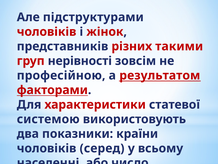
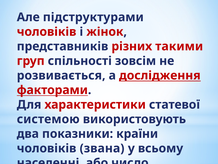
нерівності: нерівності -> спільності (80, 61)
професійною: професійною -> розвивається (61, 75)
результатом: результатом -> дослідження (160, 75)
серед: серед -> звана (102, 148)
